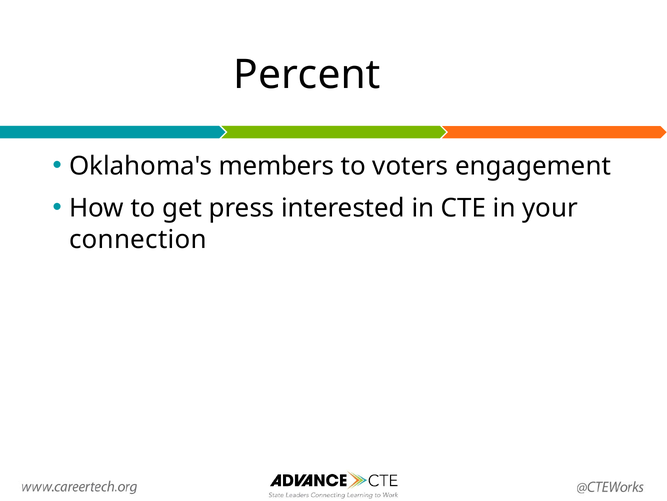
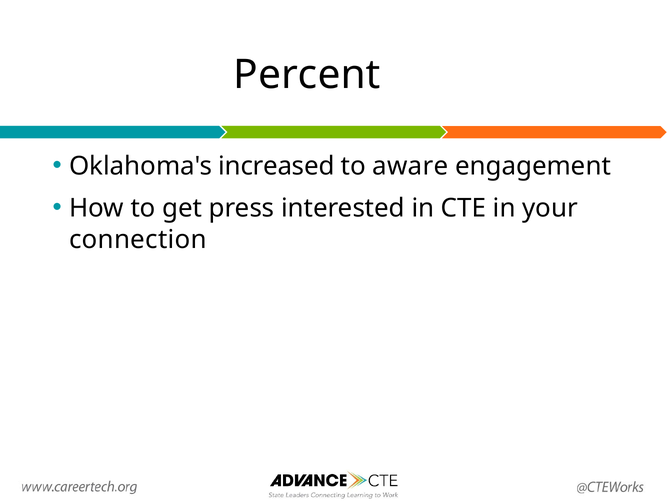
members: members -> increased (276, 166)
voters: voters -> aware (410, 166)
